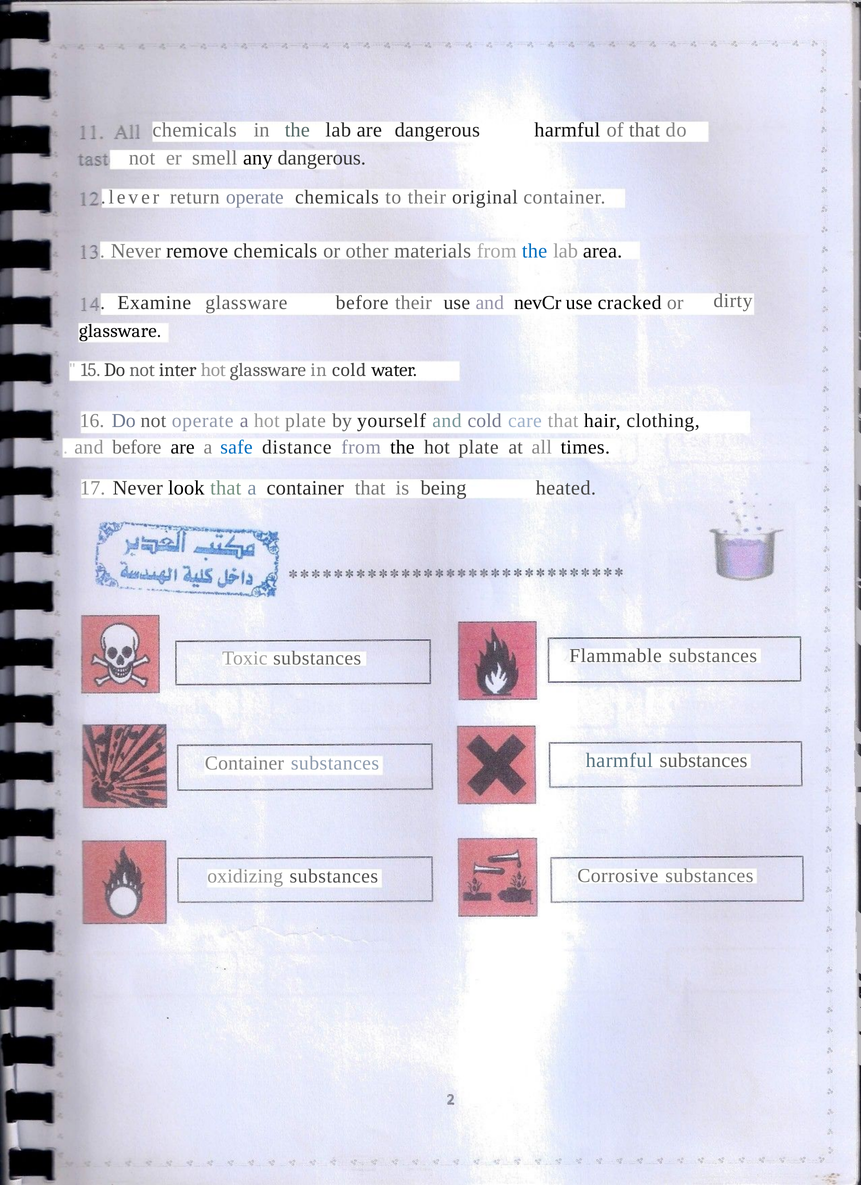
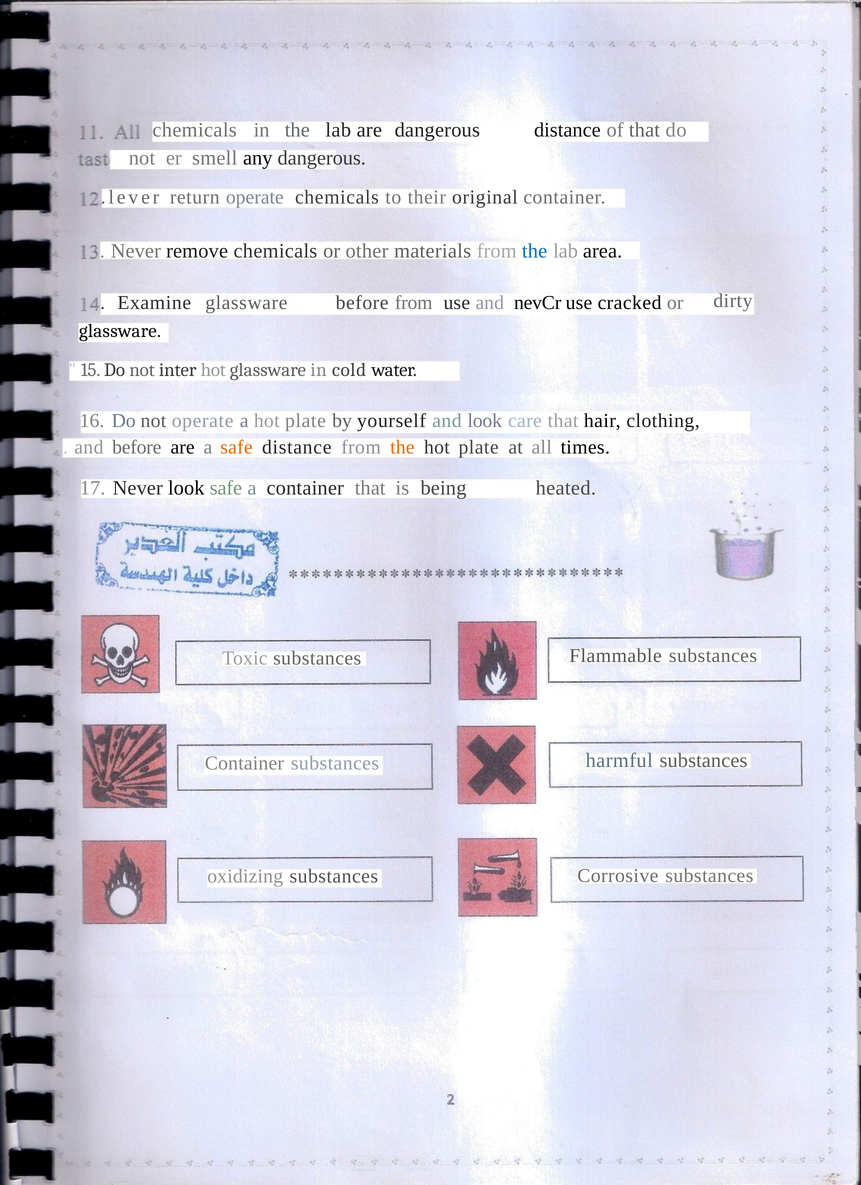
dangerous harmful: harmful -> distance (567, 130)
before their: their -> from (414, 303)
and cold: cold -> look (485, 421)
safe colour: blue -> orange (236, 447)
the colour: black -> orange (402, 447)
look that: that -> safe (226, 488)
